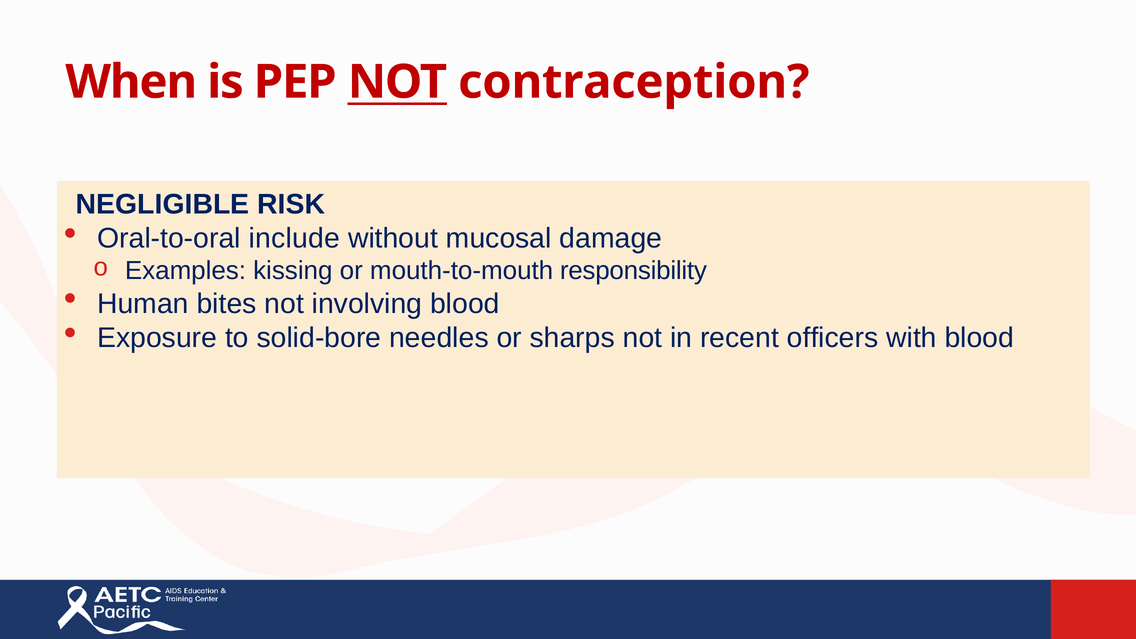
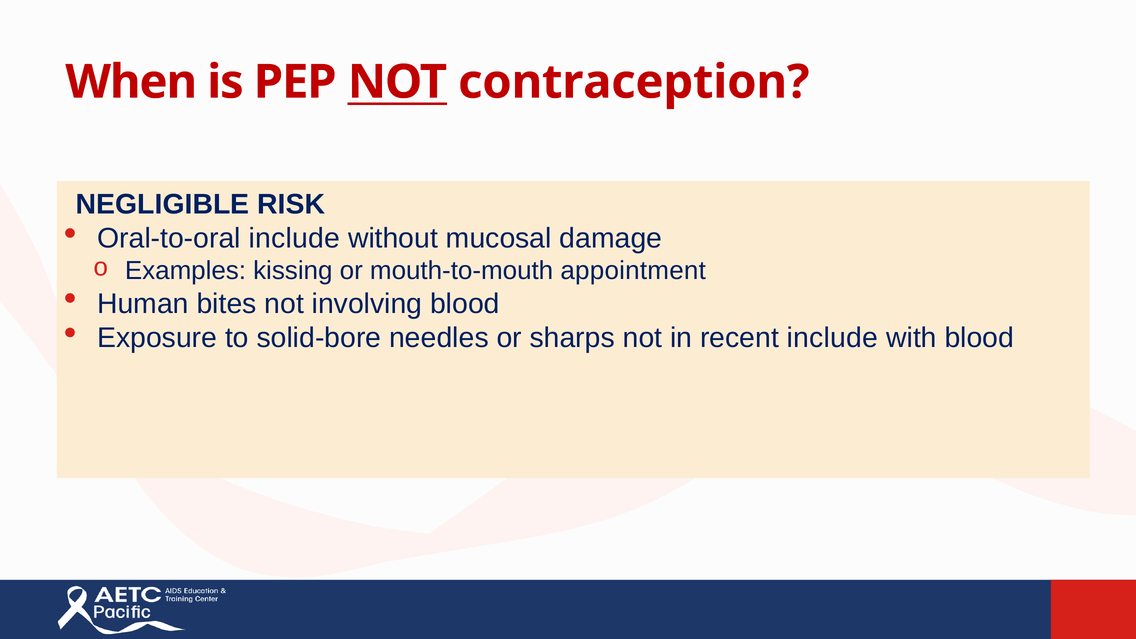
responsibility: responsibility -> appointment (633, 271)
recent officers: officers -> include (832, 338)
